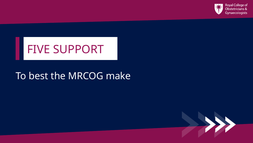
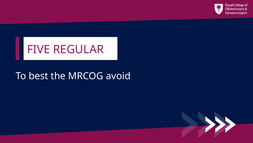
SUPPORT: SUPPORT -> REGULAR (78, 49)
make: make -> avoid (118, 76)
